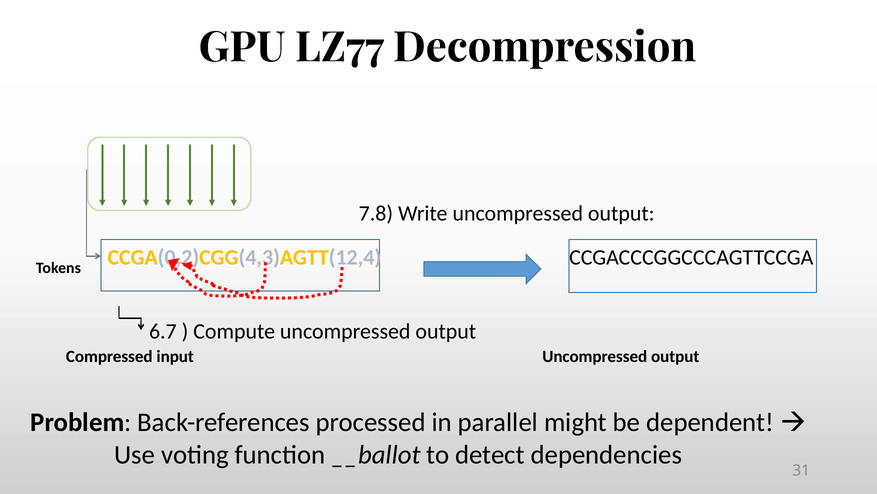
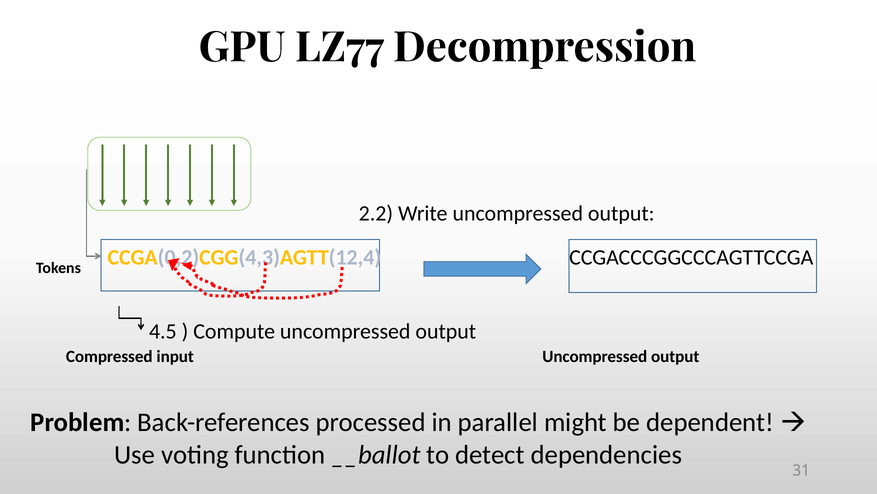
7.8: 7.8 -> 2.2 (376, 213)
6.7: 6.7 -> 4.5 (163, 331)
